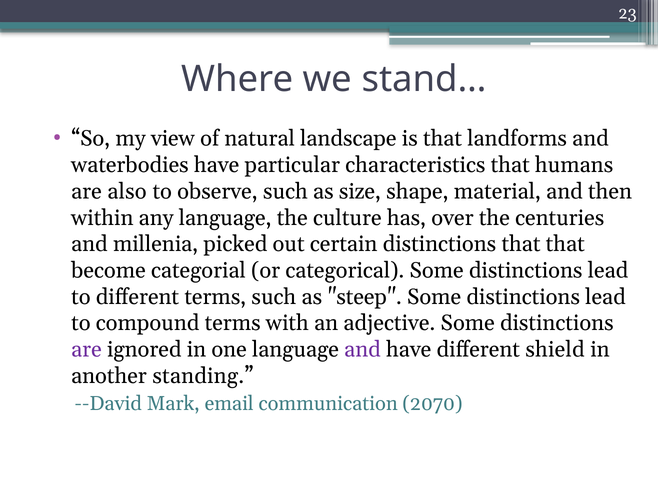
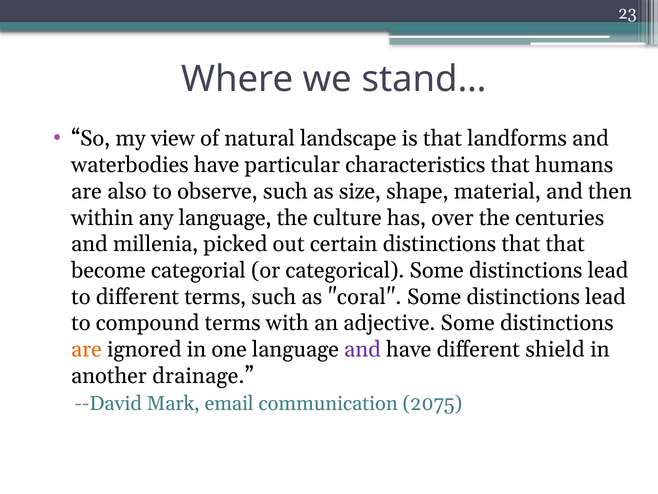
steep: steep -> coral (365, 297)
are colour: purple -> orange (86, 349)
standing: standing -> drainage (203, 375)
2070: 2070 -> 2075 (432, 403)
